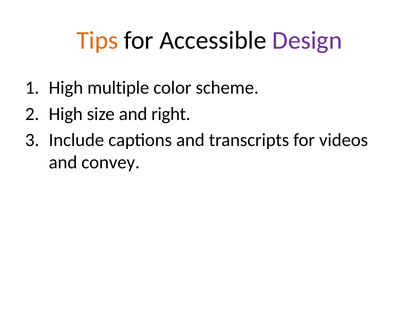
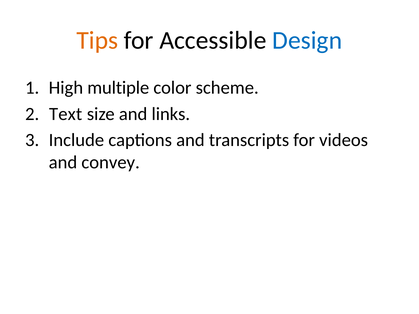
Design colour: purple -> blue (307, 41)
High: High -> Text (66, 114)
right: right -> links (171, 114)
